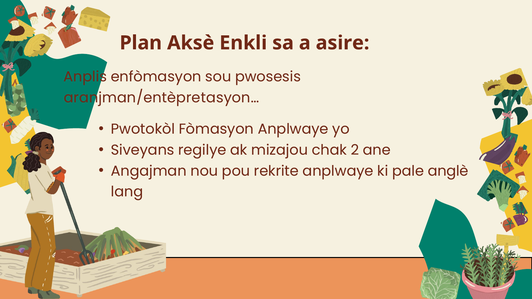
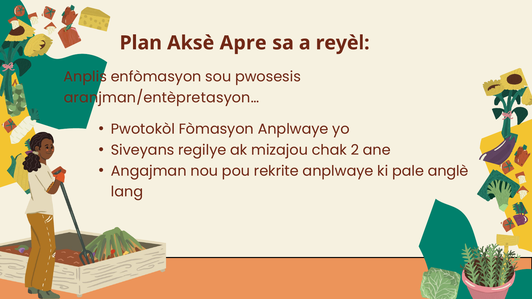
Enkli: Enkli -> Apre (243, 43)
asire: asire -> reyèl (343, 43)
